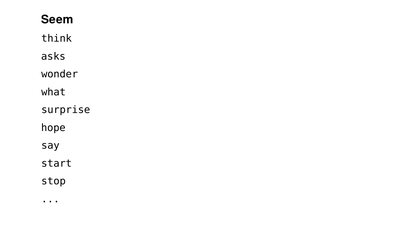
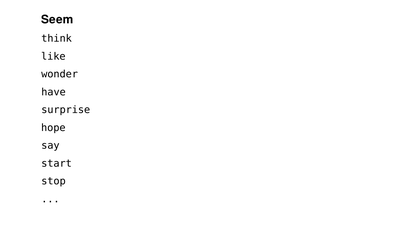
asks: asks -> like (53, 57)
what: what -> have (54, 92)
